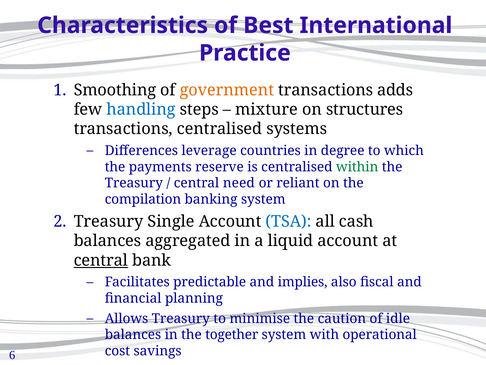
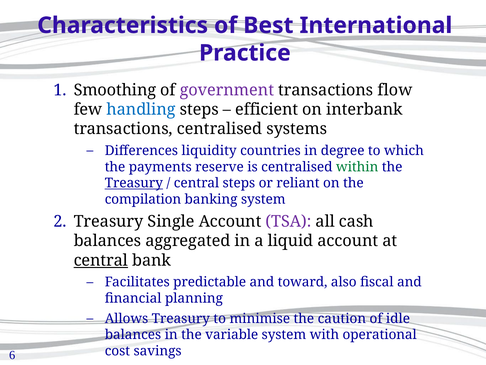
government colour: orange -> purple (227, 90)
adds: adds -> flow (395, 90)
mixture: mixture -> efficient (267, 109)
structures: structures -> interbank (364, 109)
leverage: leverage -> liquidity (209, 150)
Treasury underline: none -> present (134, 183)
central need: need -> steps (239, 183)
TSA colour: blue -> purple (289, 221)
implies: implies -> toward (303, 282)
together: together -> variable (232, 334)
